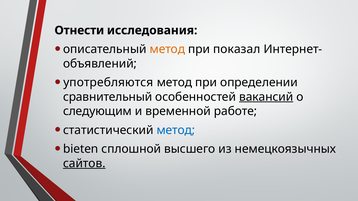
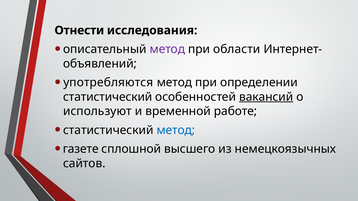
метод colour: orange -> purple (167, 49)
показал: показал -> области (237, 49)
сравнительный: сравнительный -> статистический (108, 97)
следующим: следующим -> используют (97, 111)
bieten: bieten -> газете (81, 149)
сайтов underline: present -> none (84, 164)
